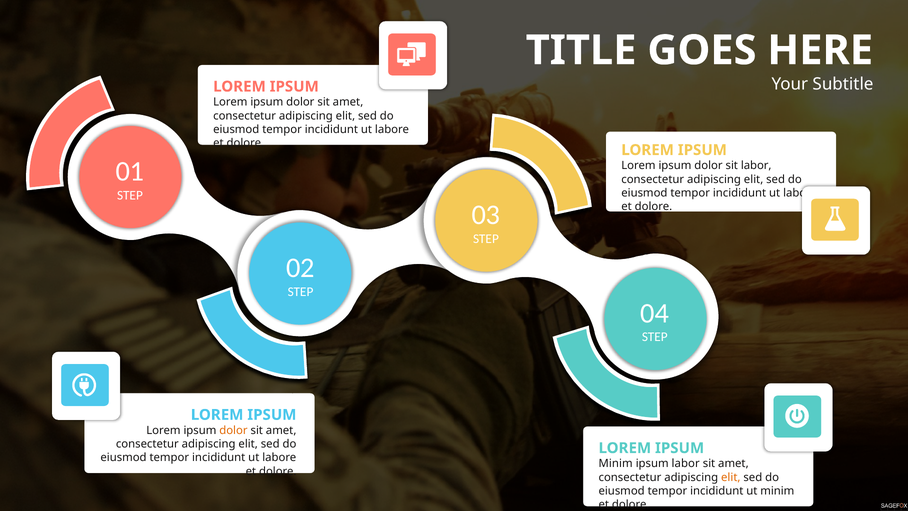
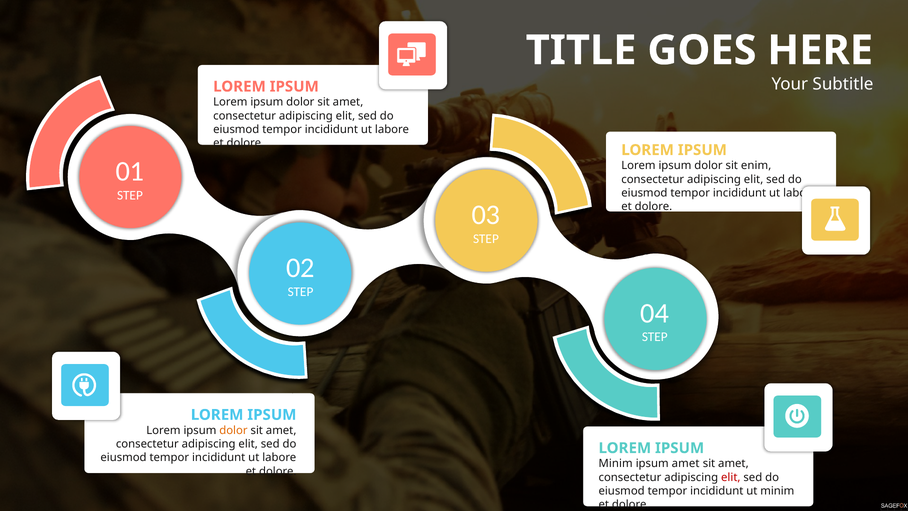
sit labor: labor -> enim (756, 166)
ipsum labor: labor -> amet (686, 463)
elit colour: orange -> red (731, 477)
